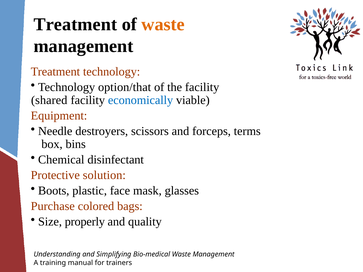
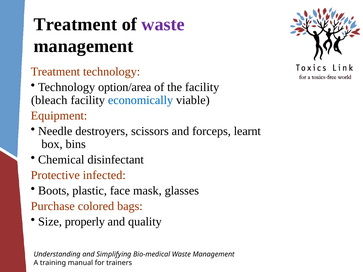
waste colour: orange -> purple (163, 24)
option/that: option/that -> option/area (125, 87)
shared: shared -> bleach (49, 100)
terms: terms -> learnt (247, 131)
solution: solution -> infected (104, 175)
